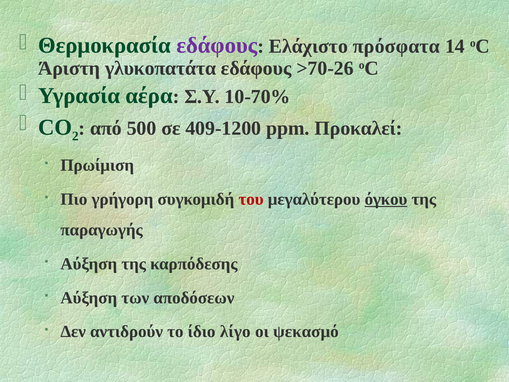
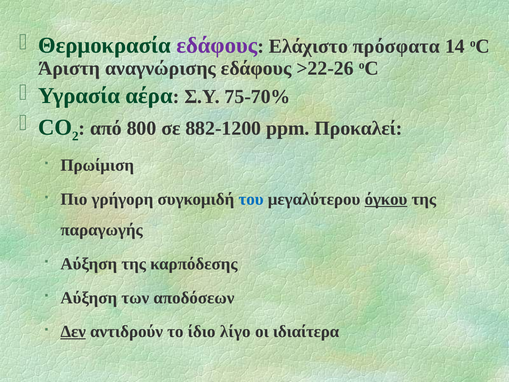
γλυκοπατάτα: γλυκοπατάτα -> αναγνώρισης (161, 68)
>70-26: >70-26 -> >22-26 (325, 68)
10-70%: 10-70% -> 75-70% (258, 97)
500: 500 -> 800 (142, 128)
409-1200: 409-1200 -> 882-1200 (223, 128)
του colour: red -> blue (251, 199)
Δεν underline: none -> present (73, 331)
ψεκασμό: ψεκασμό -> ιδιαίτερα (306, 331)
